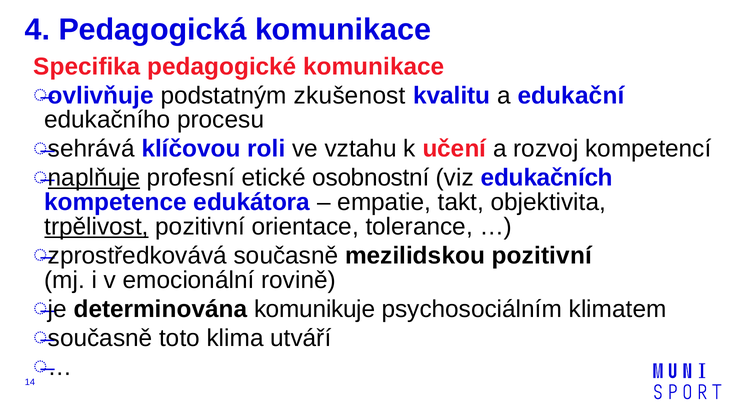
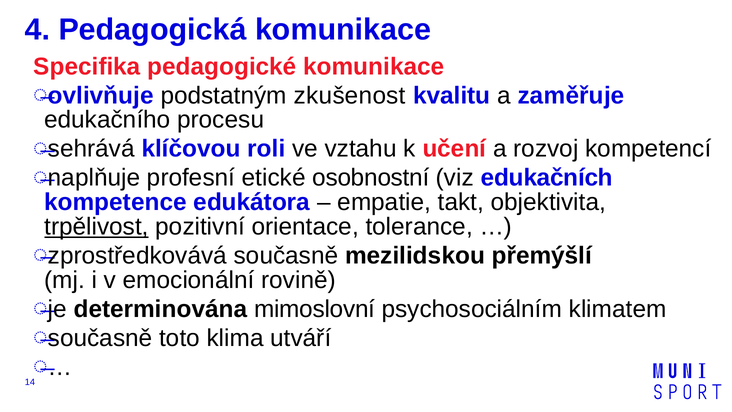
edukační: edukační -> zaměřuje (571, 95)
naplňuje underline: present -> none (94, 178)
mezilidskou pozitivní: pozitivní -> přemýšlí (542, 256)
komunikuje: komunikuje -> mimoslovní (315, 309)
